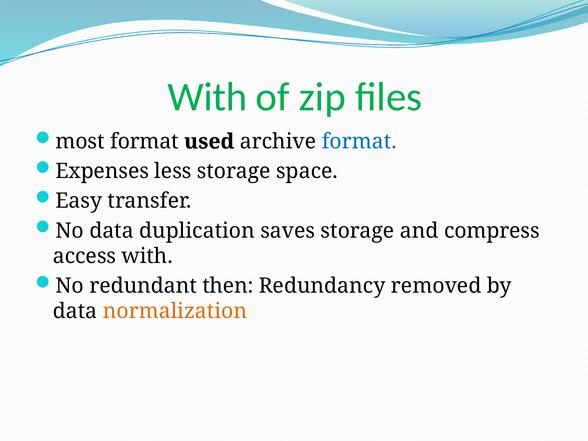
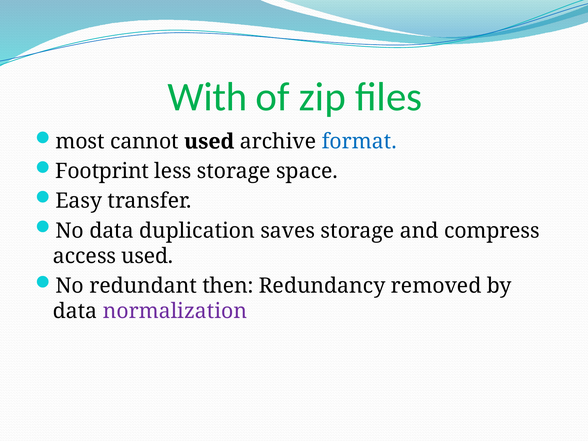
most format: format -> cannot (144, 142)
Expenses: Expenses -> Footprint (102, 171)
access with: with -> used (147, 256)
normalization colour: orange -> purple (175, 311)
